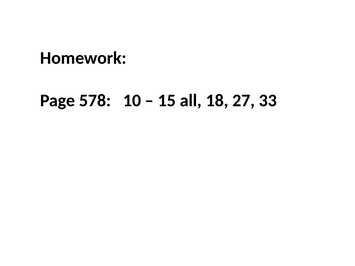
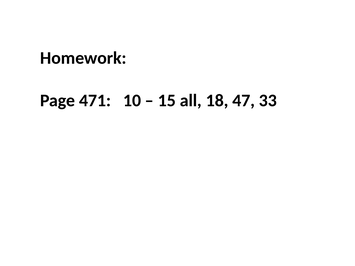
578: 578 -> 471 (95, 101)
27: 27 -> 47 (244, 101)
